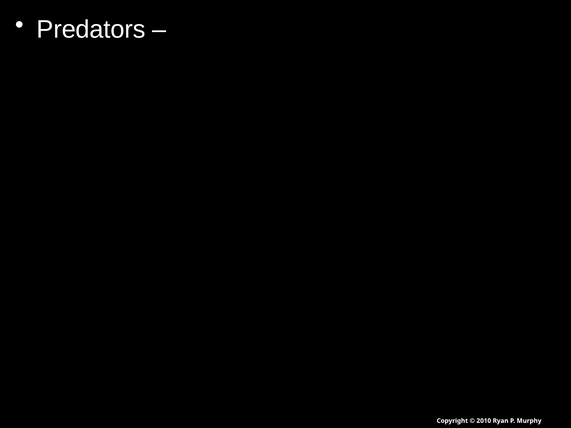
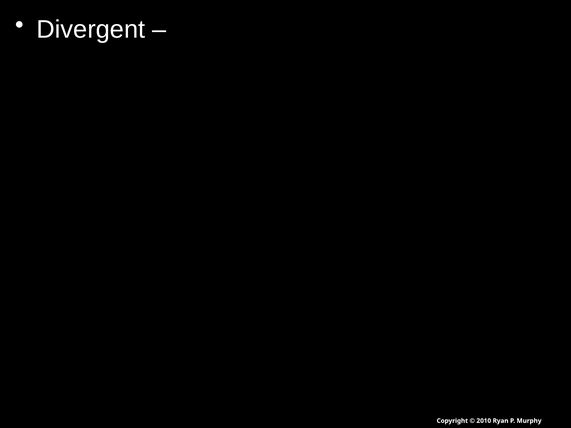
Predators: Predators -> Divergent (91, 29)
